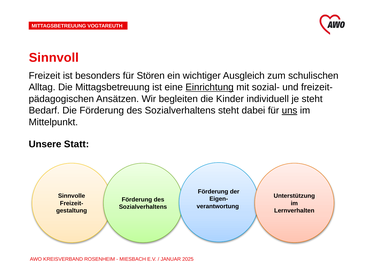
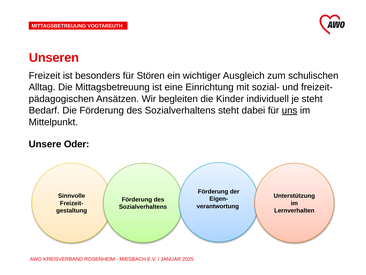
Sinnvoll: Sinnvoll -> Unseren (54, 57)
Einrichtung underline: present -> none (210, 87)
Statt: Statt -> Oder (77, 144)
